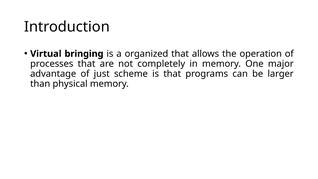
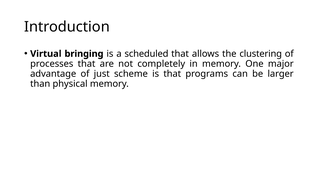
organized: organized -> scheduled (146, 54)
operation: operation -> clustering (261, 54)
